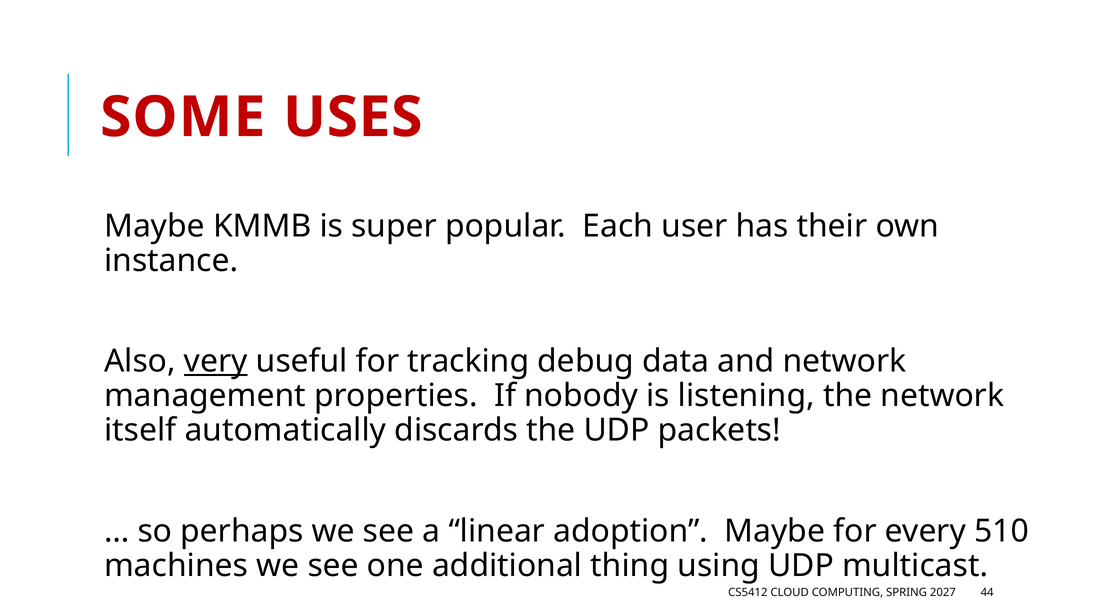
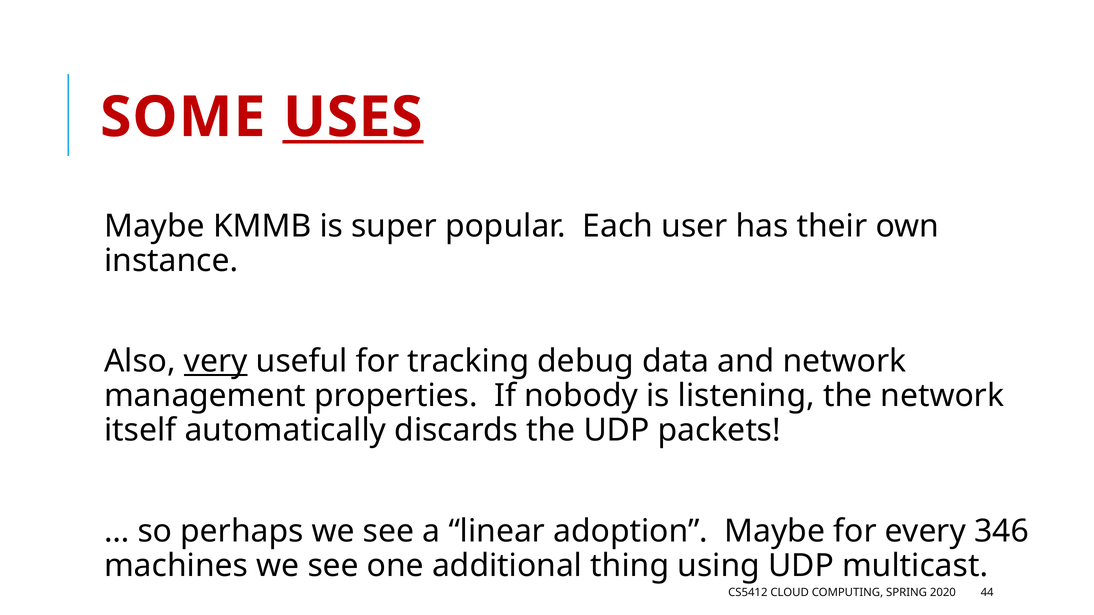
USES underline: none -> present (353, 117)
510: 510 -> 346 (1002, 531)
2027: 2027 -> 2020 (943, 593)
